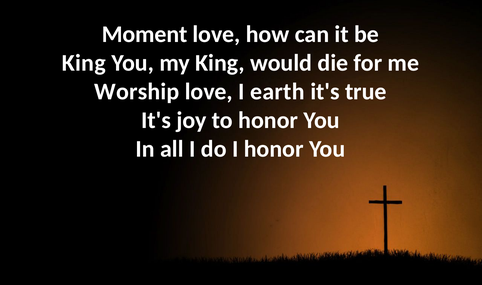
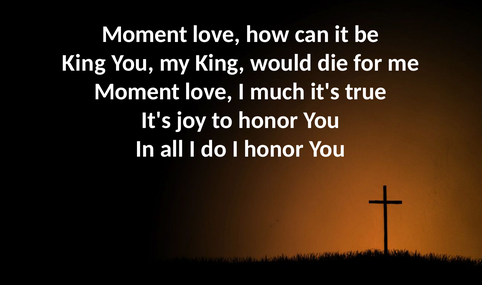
Worship: Worship -> Moment (137, 92)
earth: earth -> much (277, 92)
